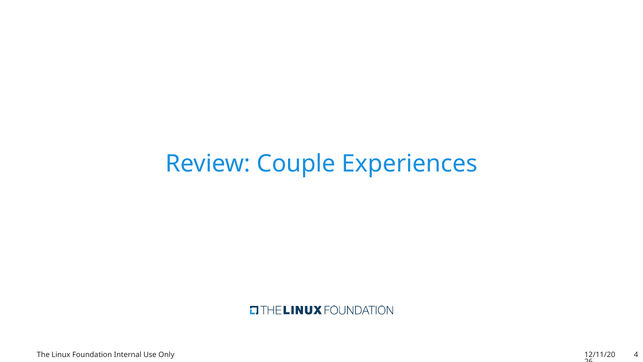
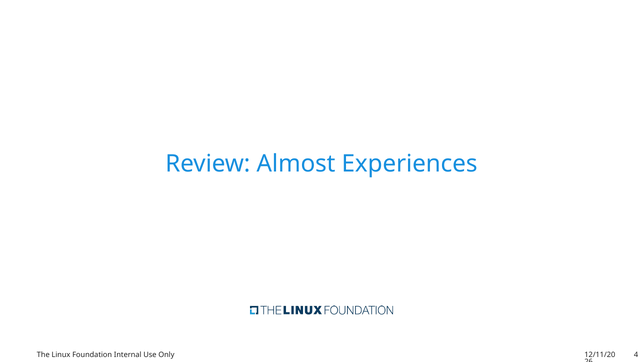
Couple: Couple -> Almost (296, 164)
